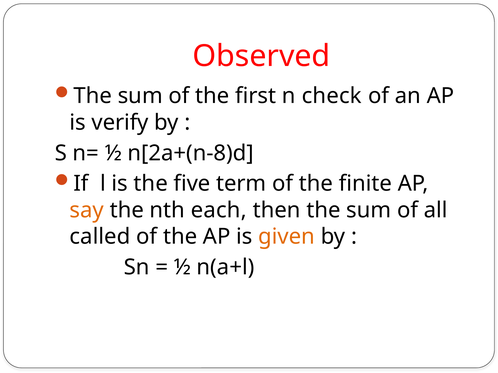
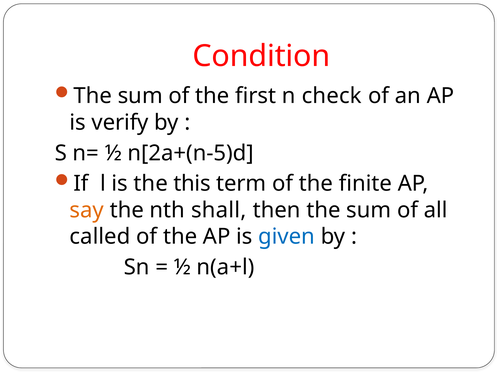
Observed: Observed -> Condition (261, 56)
n[2a+(n-8)d: n[2a+(n-8)d -> n[2a+(n-5)d (191, 153)
five: five -> this (192, 184)
each: each -> shall (219, 210)
given colour: orange -> blue (287, 237)
